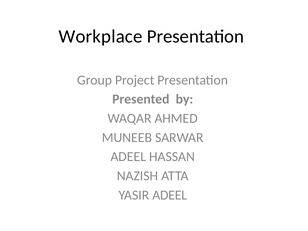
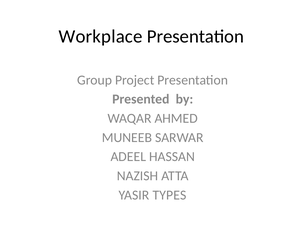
YASIR ADEEL: ADEEL -> TYPES (170, 195)
